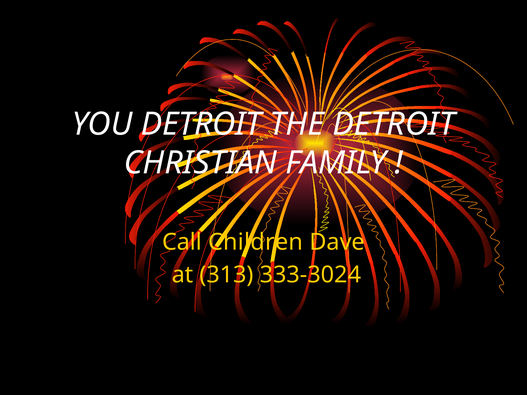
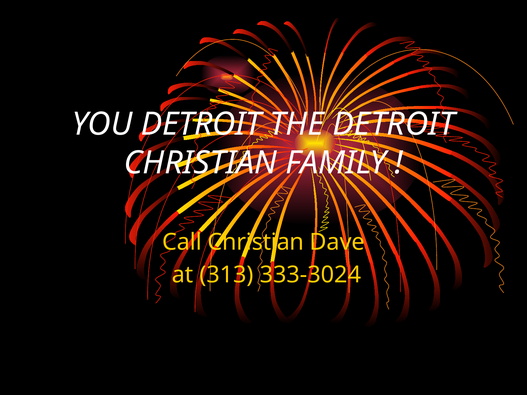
Call Children: Children -> Christian (256, 242)
